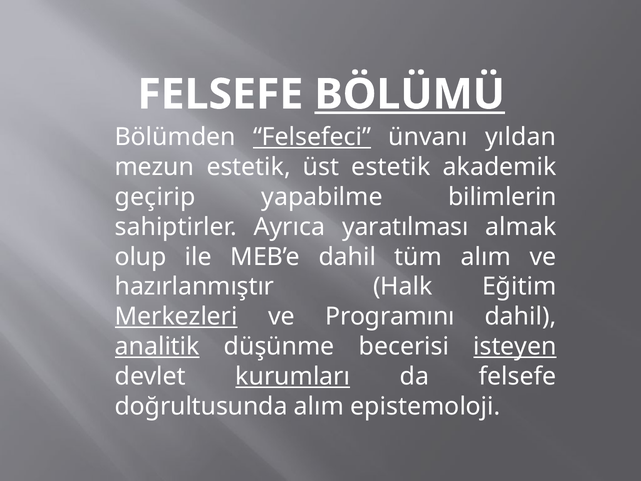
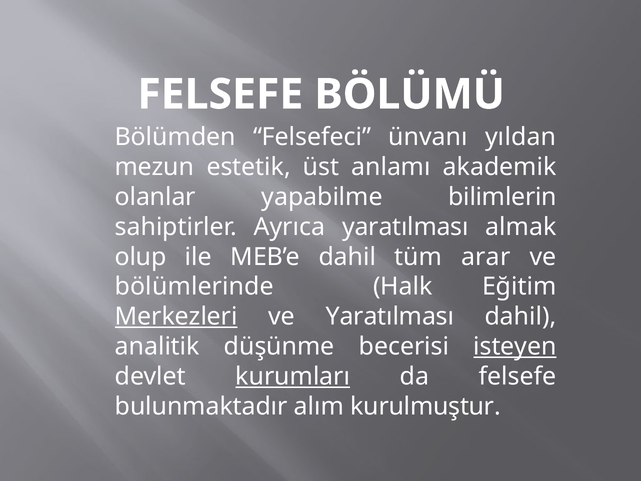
BÖLÜMÜ underline: present -> none (410, 94)
Felsefeci underline: present -> none (312, 137)
üst estetik: estetik -> anlamı (391, 167)
geçirip: geçirip -> olanlar (155, 197)
tüm alım: alım -> arar (486, 257)
hazırlanmıştır: hazırlanmıştır -> bölümlerinde (194, 287)
ve Programını: Programını -> Yaratılması (390, 317)
analitik underline: present -> none (157, 346)
doğrultusunda: doğrultusunda -> bulunmaktadır (201, 406)
epistemoloji: epistemoloji -> kurulmuştur (426, 406)
